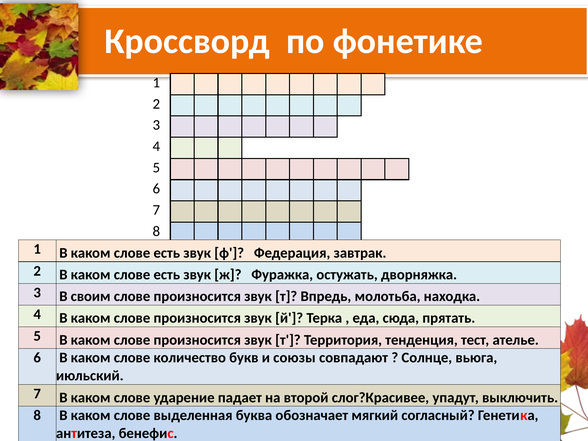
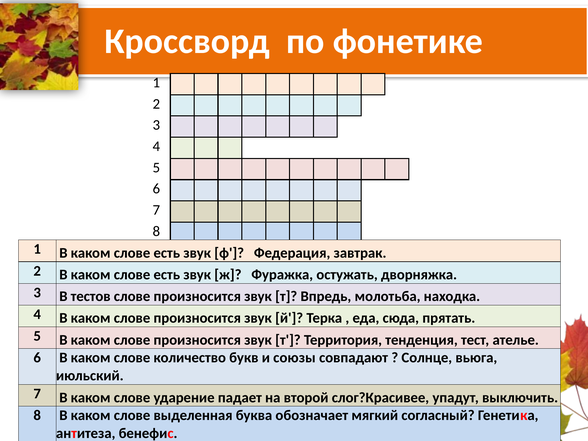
своим: своим -> тестов (91, 296)
